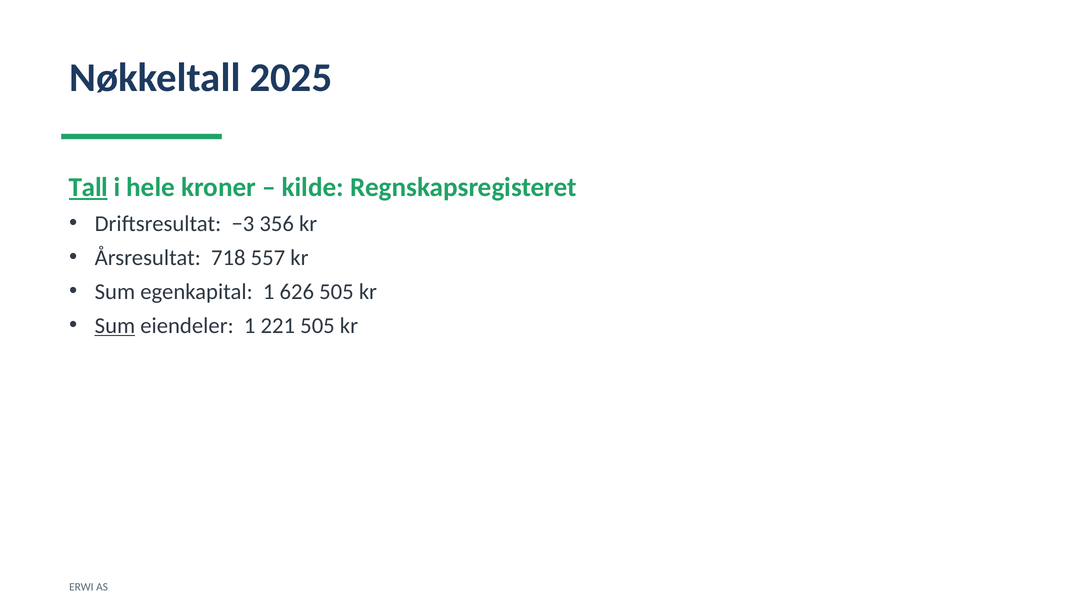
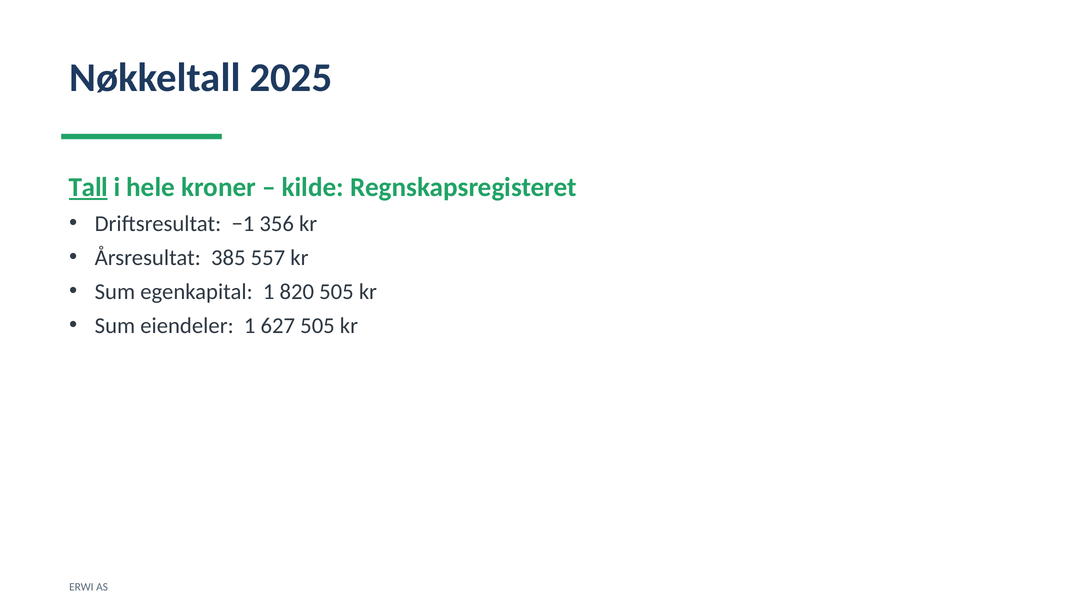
−3: −3 -> −1 (243, 224)
718: 718 -> 385 (228, 258)
626: 626 -> 820 (297, 292)
Sum underline: present -> none (115, 326)
221: 221 -> 627 (278, 326)
